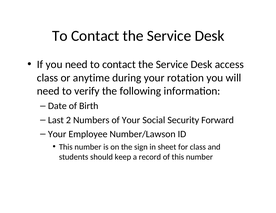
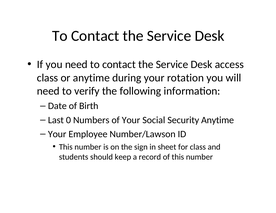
2: 2 -> 0 (68, 120)
Security Forward: Forward -> Anytime (218, 120)
